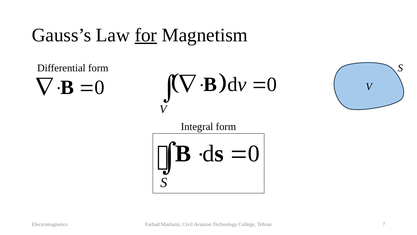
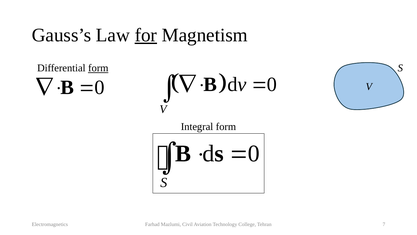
form underline: none -> present (98, 68)
